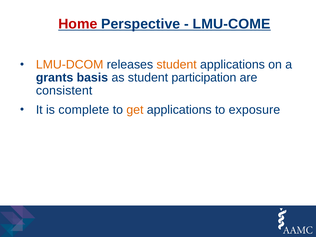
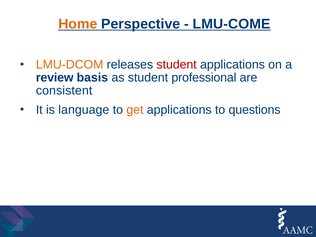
Home colour: red -> orange (78, 24)
student colour: orange -> red (177, 65)
grants: grants -> review (55, 78)
participation: participation -> professional (204, 78)
complete: complete -> language (84, 110)
exposure: exposure -> questions (255, 110)
